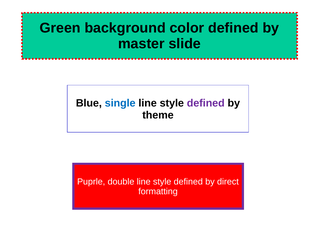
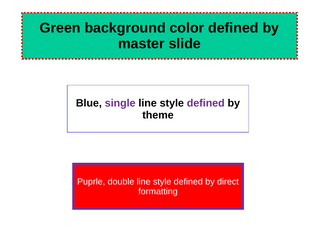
single colour: blue -> purple (120, 103)
